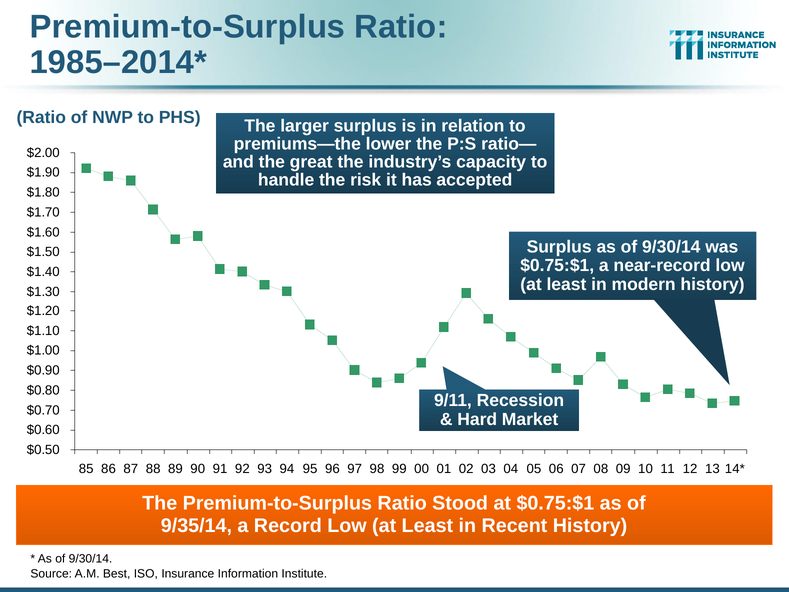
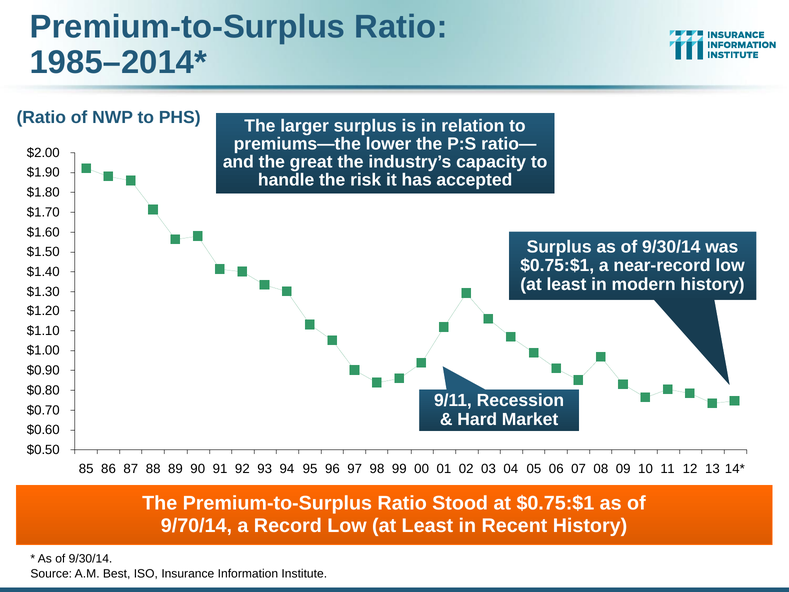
9/35/14: 9/35/14 -> 9/70/14 (196, 526)
